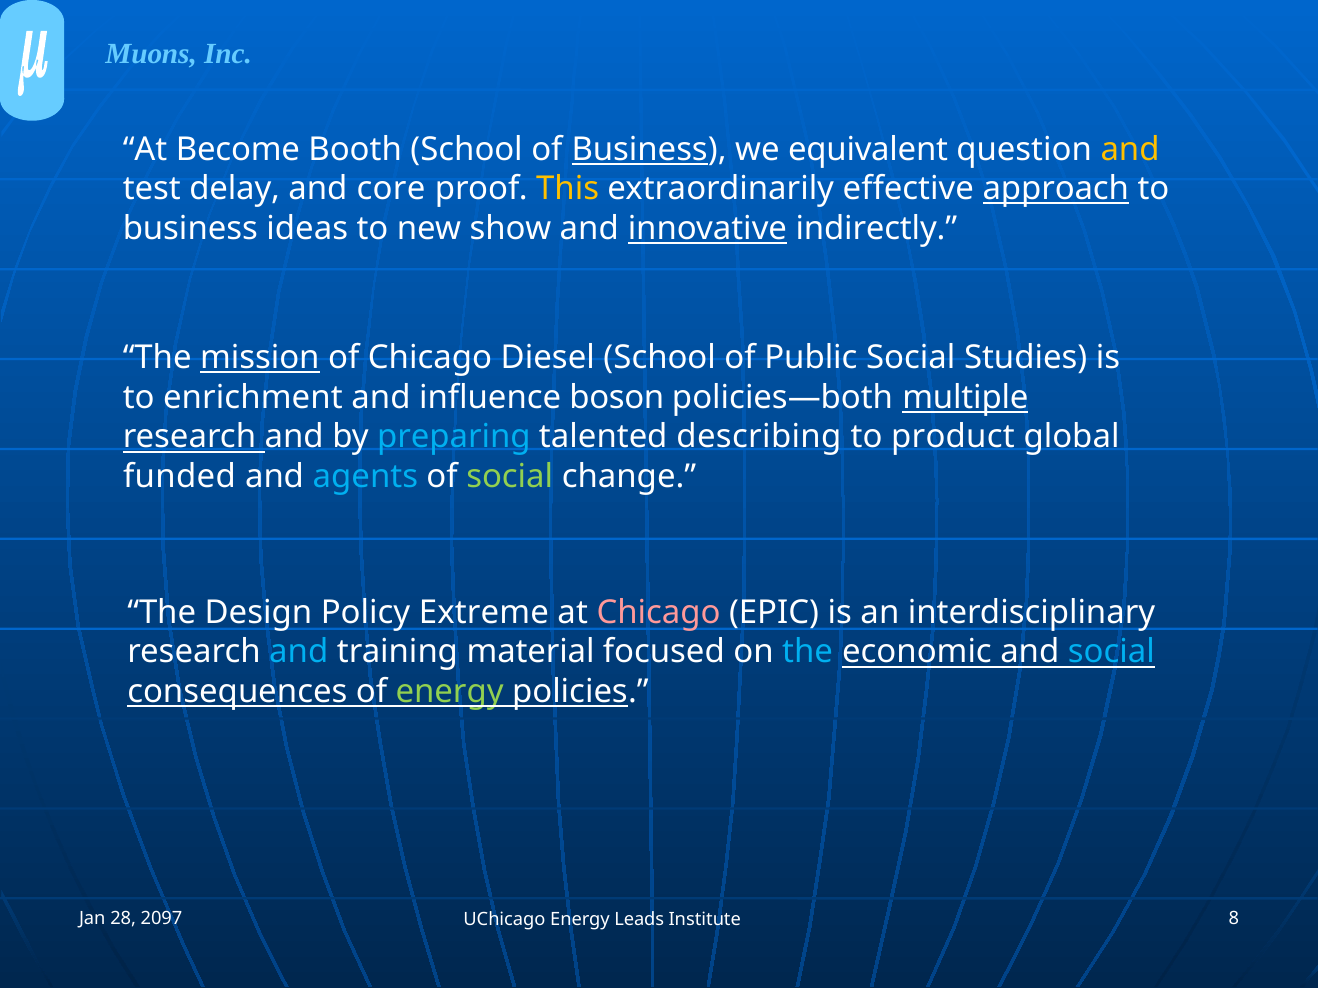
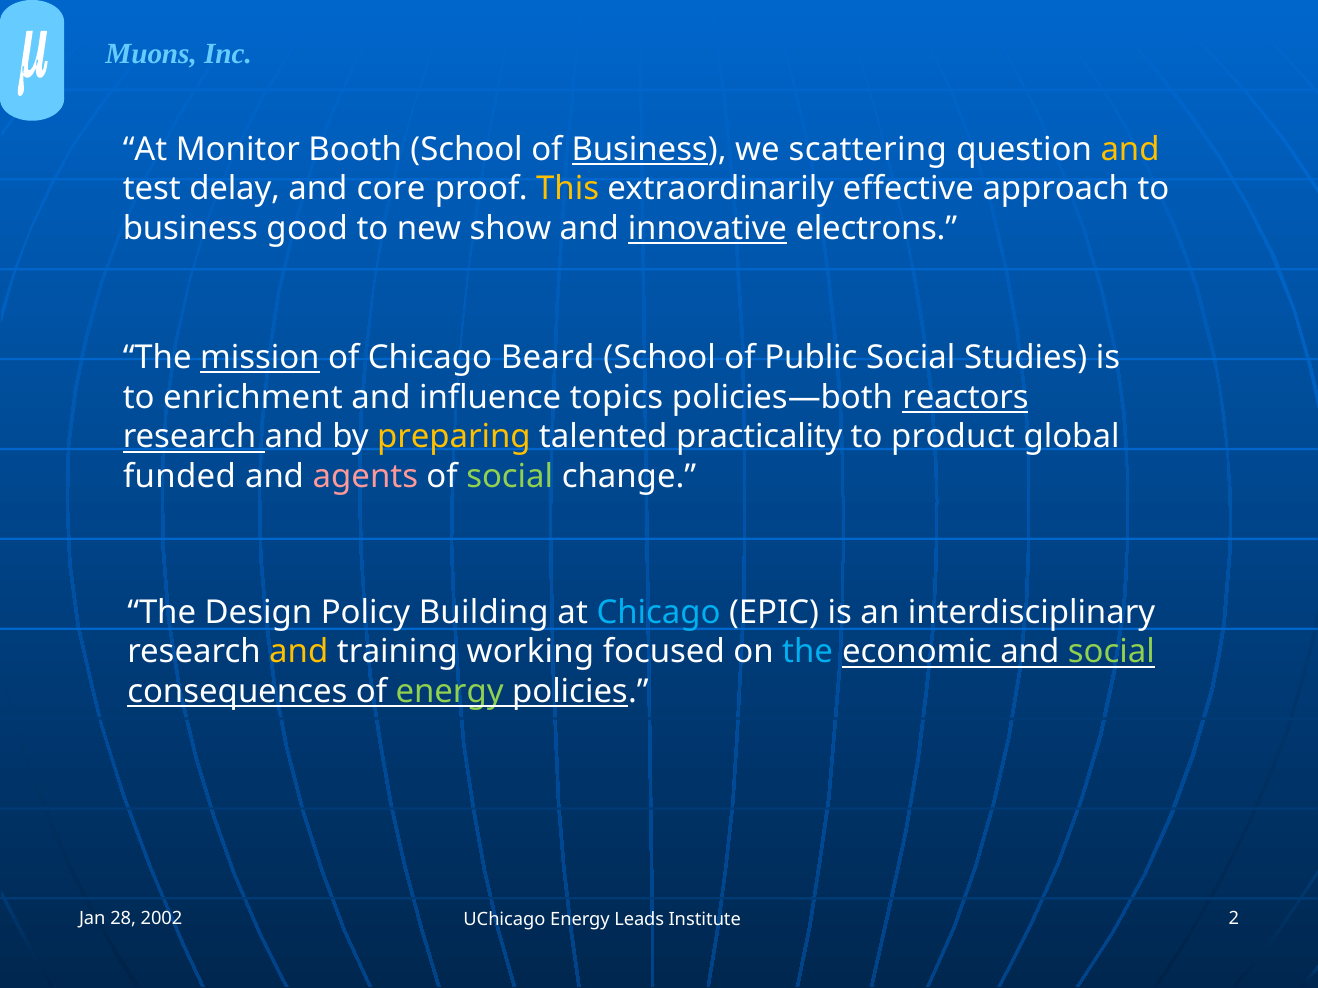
Become: Become -> Monitor (238, 149)
equivalent: equivalent -> scattering (868, 149)
approach underline: present -> none (1056, 189)
ideas: ideas -> good (307, 228)
indirectly: indirectly -> electrons (876, 228)
Diesel: Diesel -> Beard (548, 358)
boson: boson -> topics (617, 398)
multiple: multiple -> reactors (965, 398)
preparing colour: light blue -> yellow (454, 437)
describing: describing -> practicality (759, 437)
agents colour: light blue -> pink (365, 477)
Extreme: Extreme -> Building (484, 613)
Chicago colour: pink -> light blue (659, 613)
and colour: light blue -> yellow (299, 652)
material: material -> working (530, 652)
social colour: light blue -> light green (1111, 652)
2097: 2097 -> 2002 (161, 919)
8: 8 -> 2 (1234, 919)
